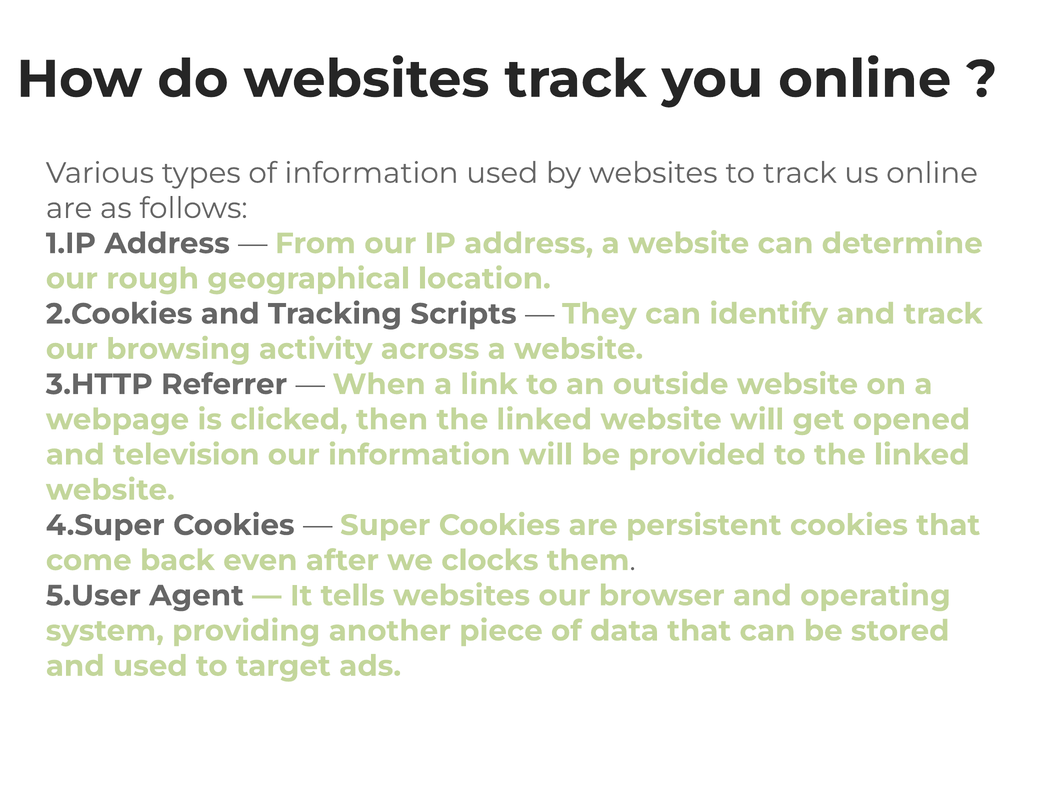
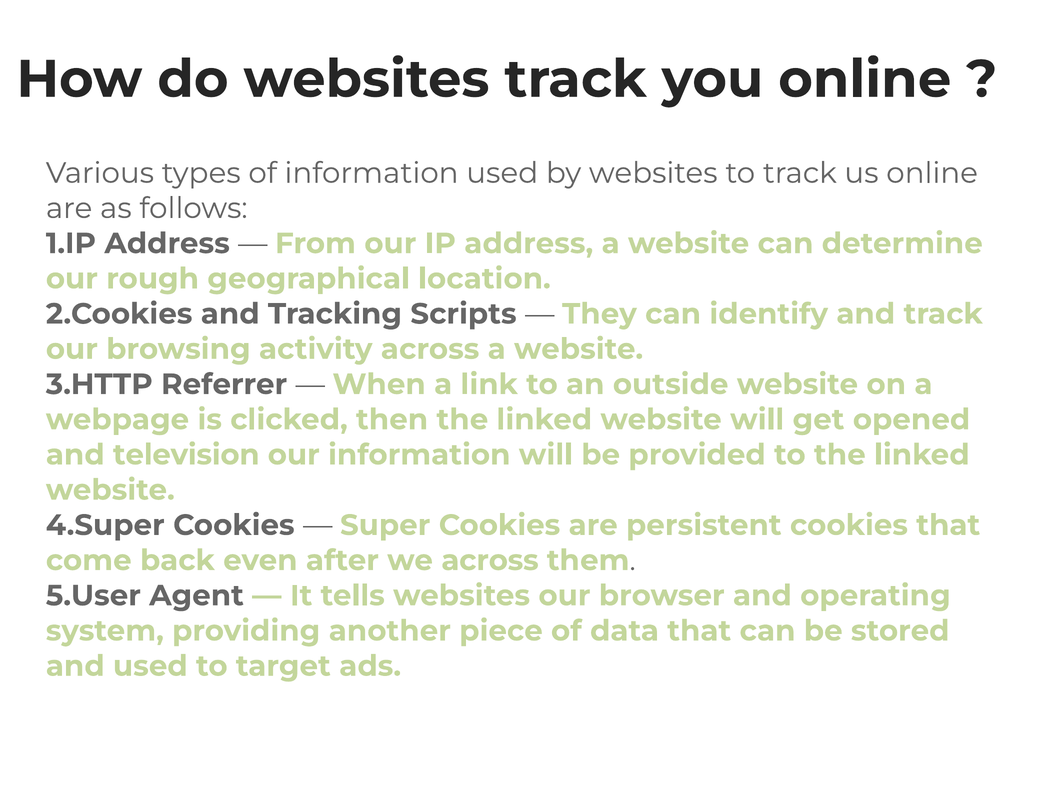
we clocks: clocks -> across (490, 561)
